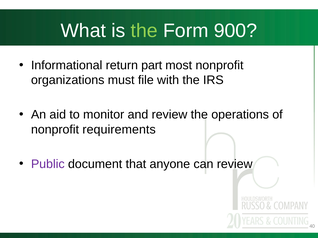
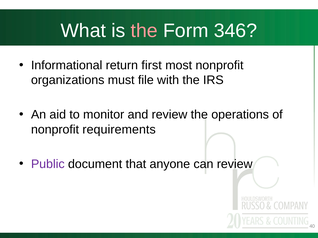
the colour: light green -> pink (144, 31)
900: 900 -> 346 (235, 31)
part: part -> first (152, 66)
